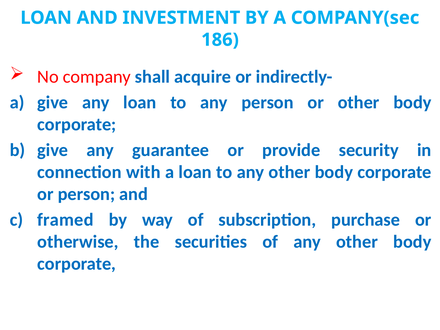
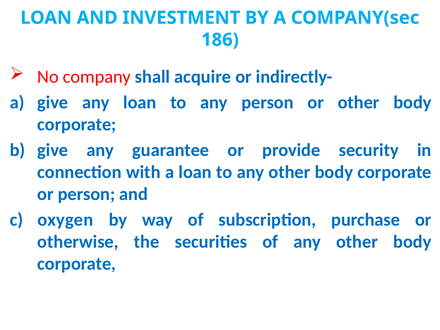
framed: framed -> oxygen (65, 220)
